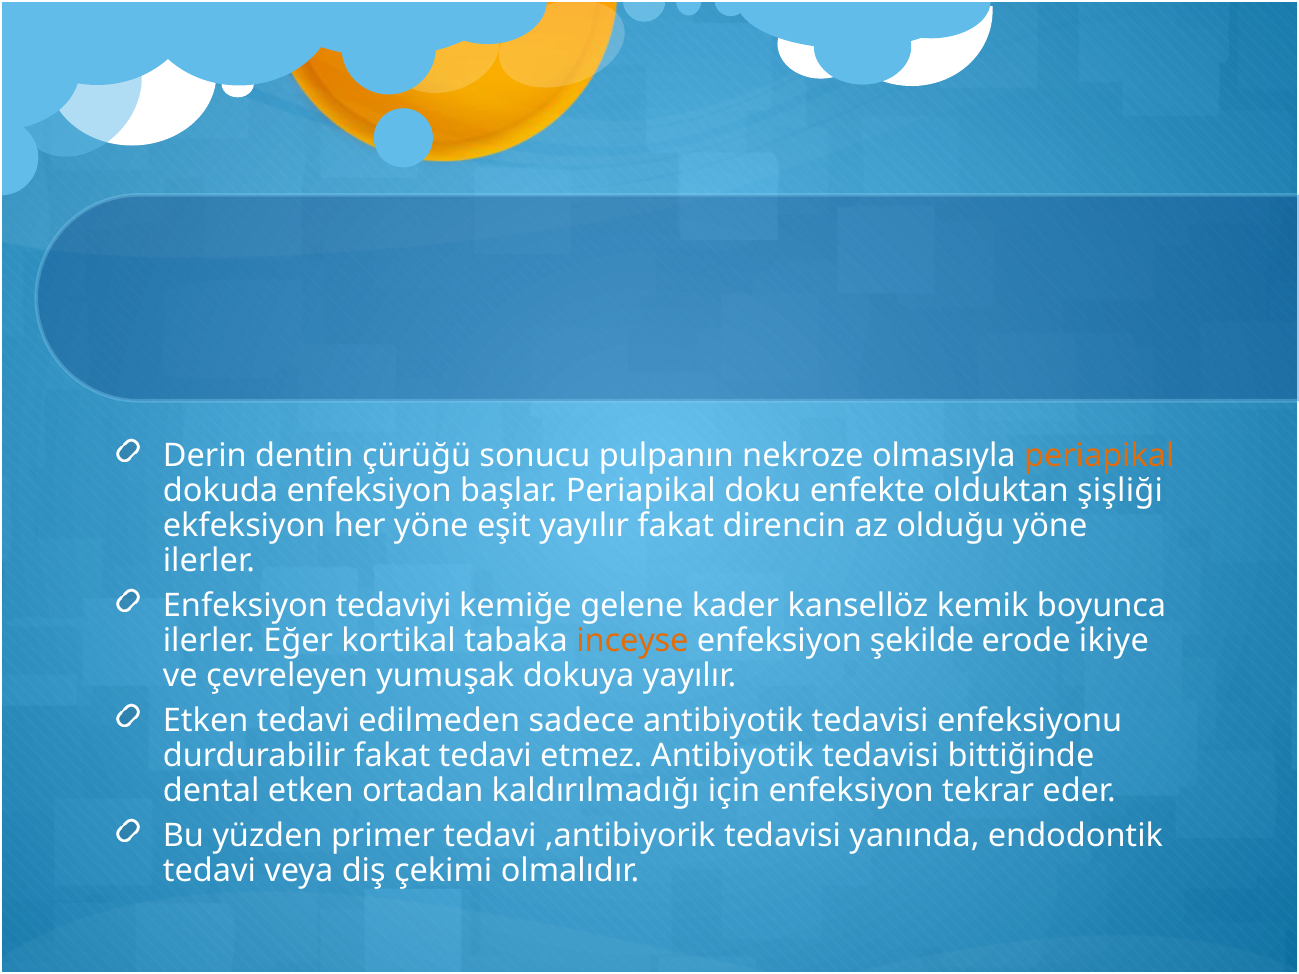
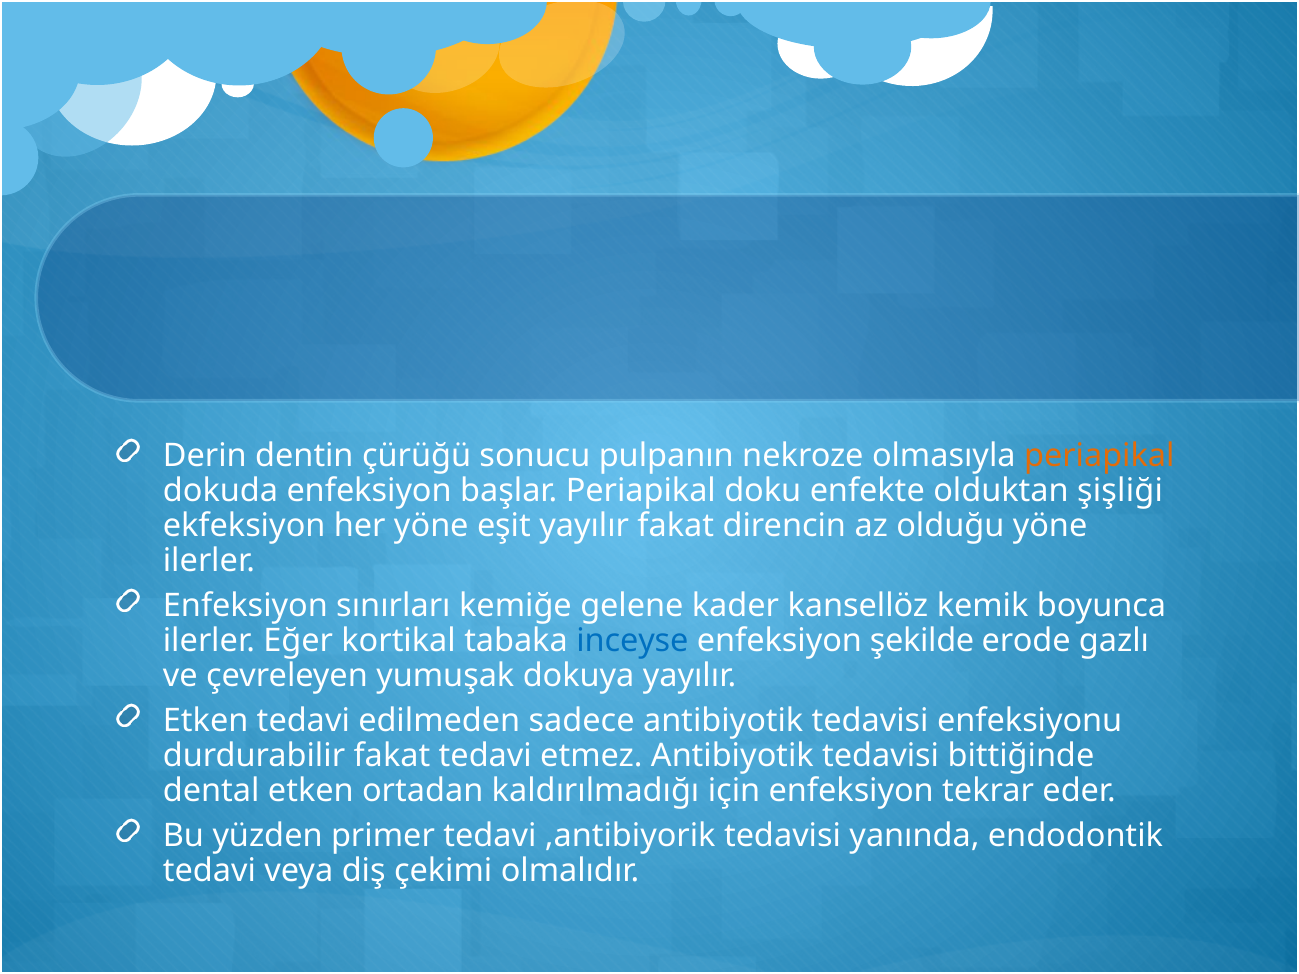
tedaviyi: tedaviyi -> sınırları (393, 606)
inceyse colour: orange -> blue (632, 641)
ikiye: ikiye -> gazlı (1114, 641)
